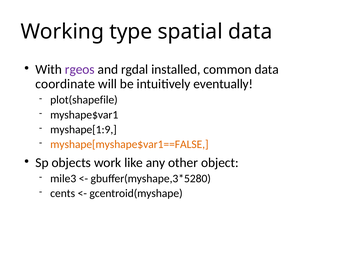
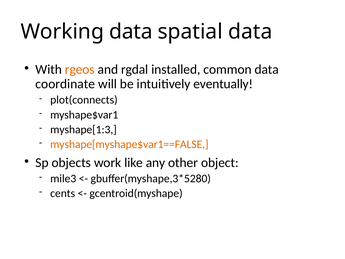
Working type: type -> data (131, 32)
rgeos colour: purple -> orange (80, 69)
plot(shapefile: plot(shapefile -> plot(connects (84, 100)
myshape[1:9: myshape[1:9 -> myshape[1:3 (83, 129)
